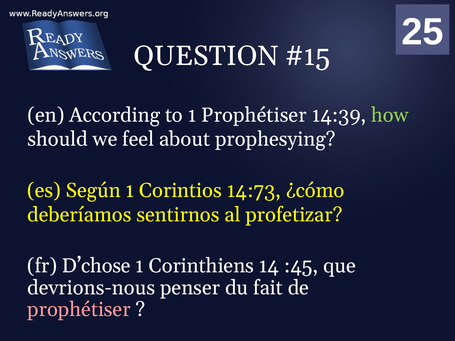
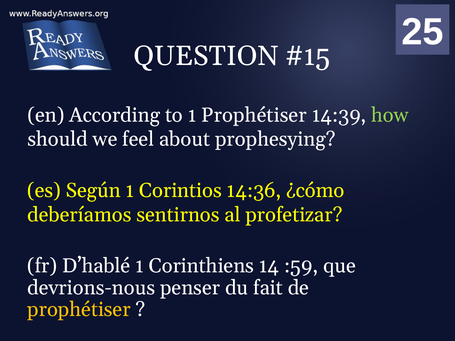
14:73: 14:73 -> 14:36 (254, 191)
D’chose: D’chose -> D’hablé (96, 266)
:45: :45 -> :59 (301, 266)
prophétiser colour: pink -> yellow (79, 310)
